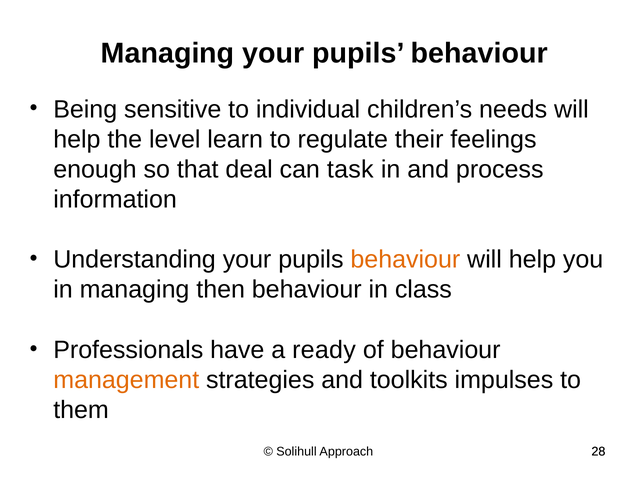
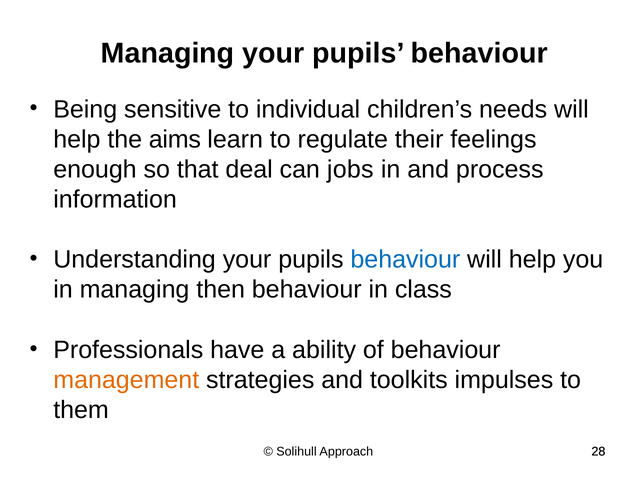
level: level -> aims (175, 139)
task: task -> jobs (350, 169)
behaviour colour: orange -> blue (405, 260)
ready: ready -> ability (324, 350)
